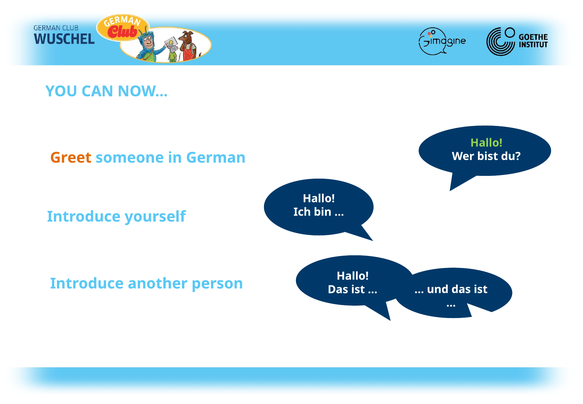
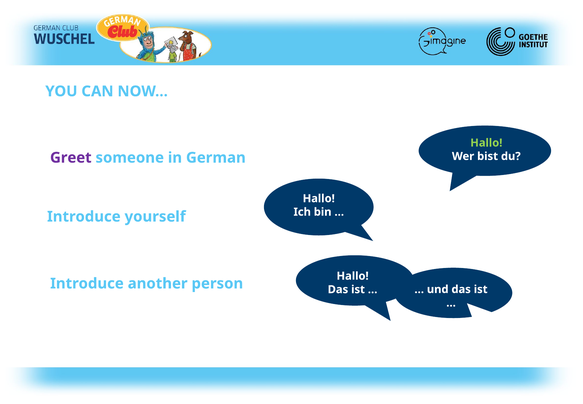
Greet colour: orange -> purple (71, 158)
